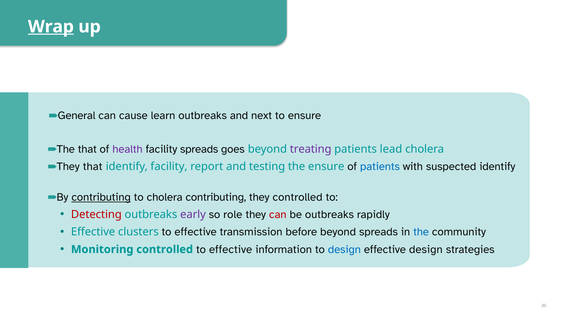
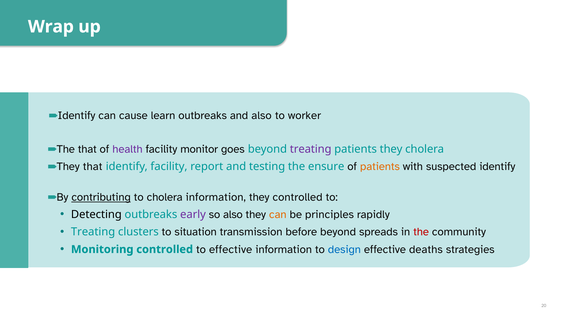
Wrap underline: present -> none (51, 27)
General: General -> Identify (77, 116)
and next: next -> also (262, 116)
to ensure: ensure -> worker (304, 116)
facility spreads: spreads -> monitor (199, 149)
patients lead: lead -> they (391, 149)
patients colour: blue -> orange (380, 166)
cholera contributing: contributing -> information (216, 197)
Detecting colour: red -> black (96, 214)
so role: role -> also (233, 214)
can colour: red -> orange (278, 214)
be outbreaks: outbreaks -> principles (329, 214)
Effective: Effective -> Treating (93, 232)
clusters to effective: effective -> situation (196, 232)
the colour: blue -> red (421, 232)
effective design: design -> deaths (426, 249)
